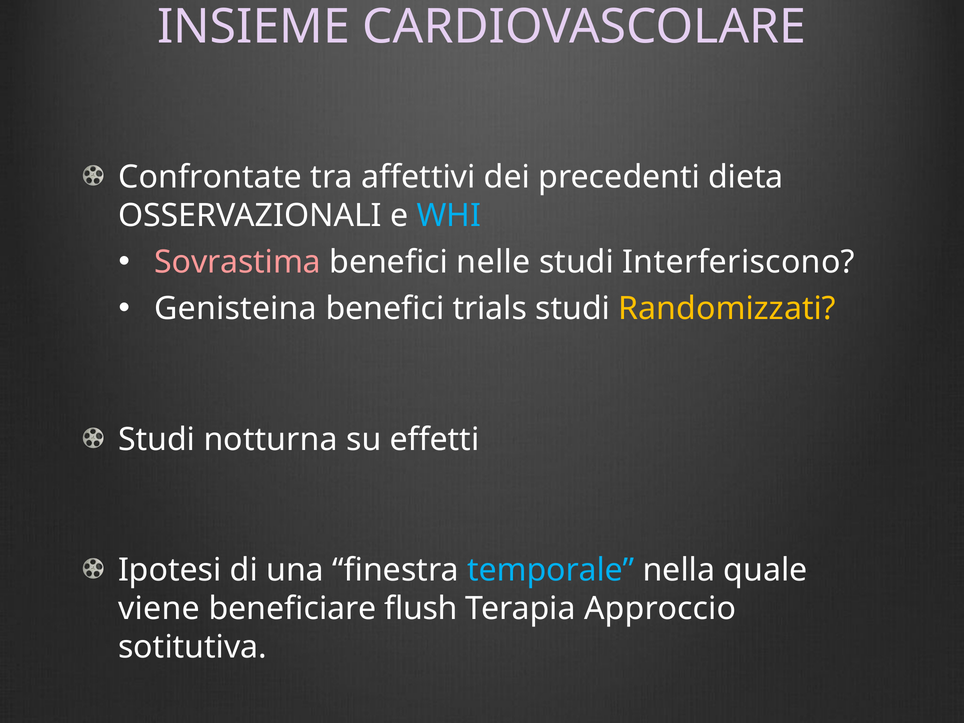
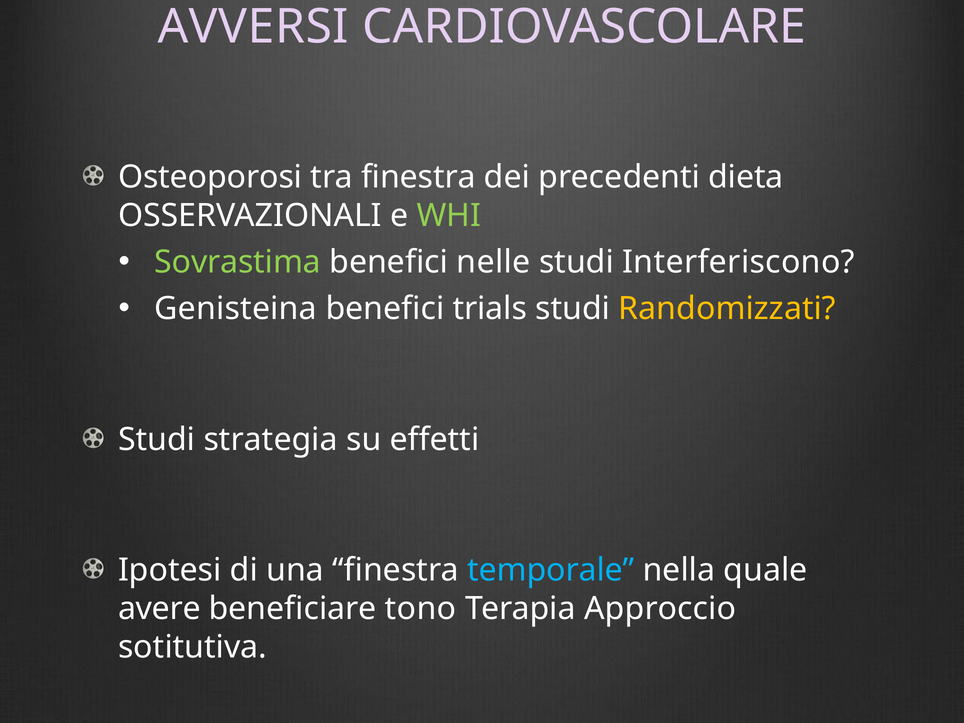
INSIEME: INSIEME -> AVVERSI (253, 27)
Confrontate: Confrontate -> Osteoporosi (210, 177)
tra affettivi: affettivi -> finestra (418, 177)
WHI colour: light blue -> light green (449, 216)
Sovrastima colour: pink -> light green (238, 262)
notturna: notturna -> strategia (271, 440)
viene: viene -> avere (159, 609)
flush: flush -> tono (421, 609)
